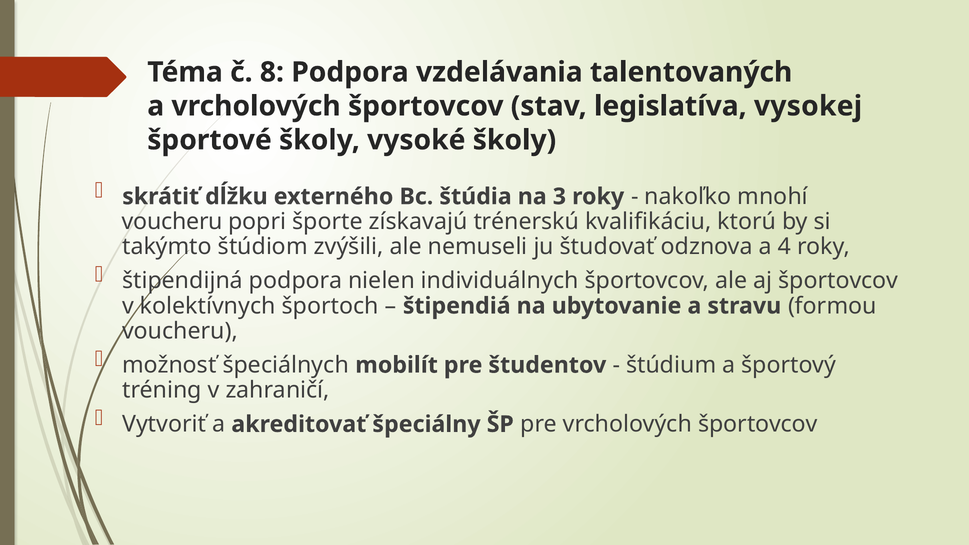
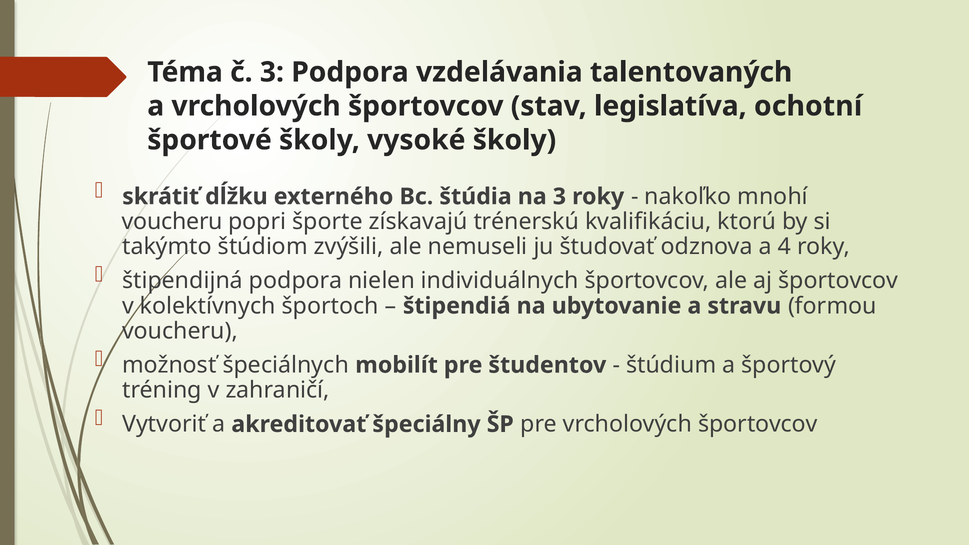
č 8: 8 -> 3 (272, 72)
vysokej: vysokej -> ochotní (808, 106)
